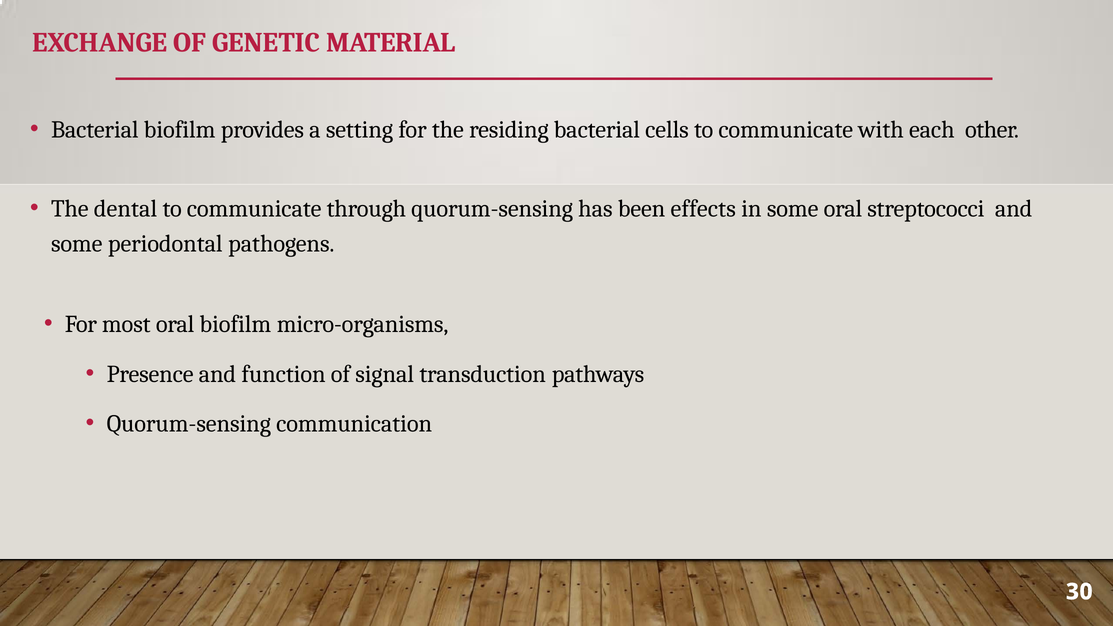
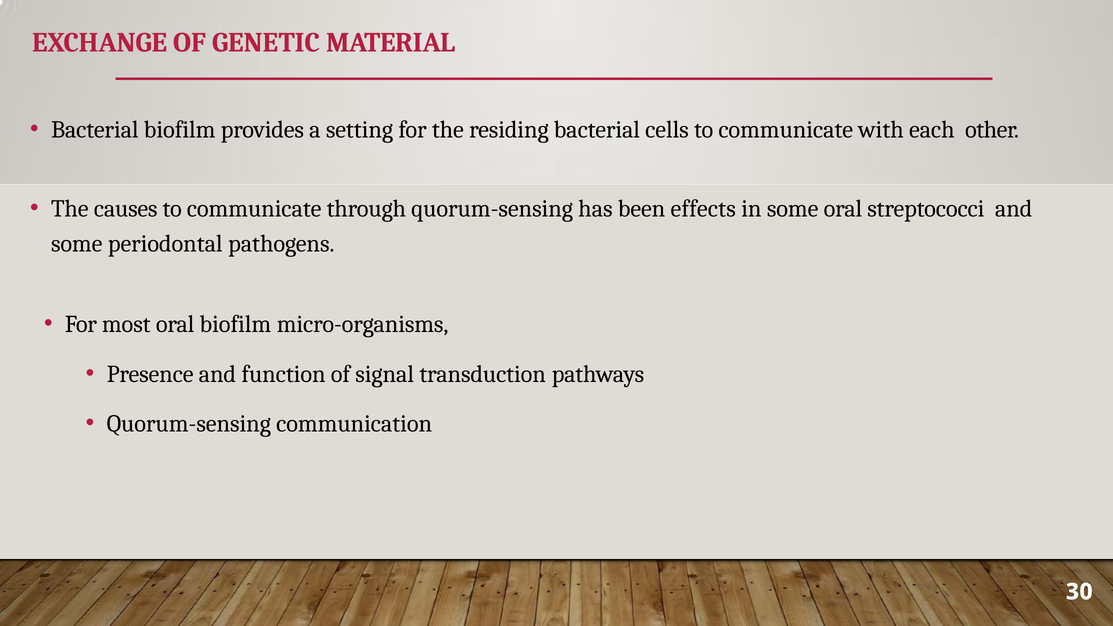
dental: dental -> causes (126, 209)
